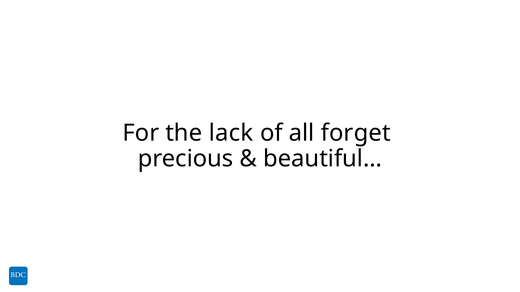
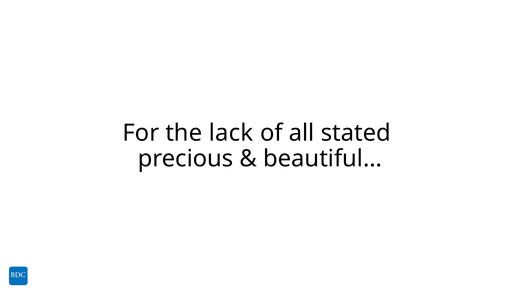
forget: forget -> stated (356, 133)
